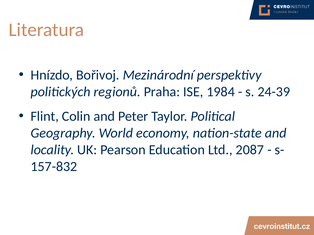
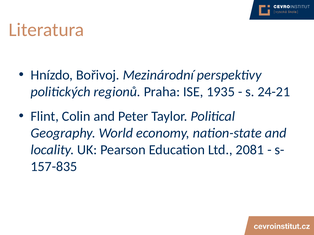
1984: 1984 -> 1935 (221, 92)
24-39: 24-39 -> 24-21 (274, 92)
2087: 2087 -> 2081 (250, 150)
157-832: 157-832 -> 157-835 (54, 167)
